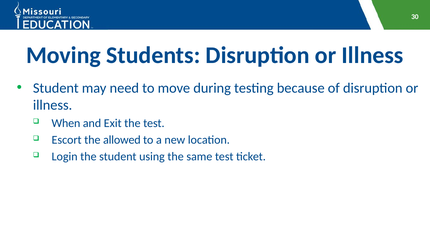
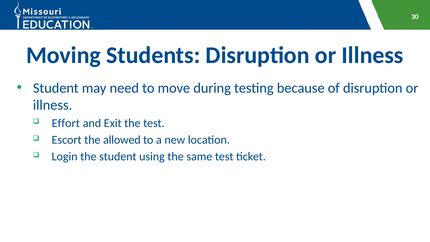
When: When -> Effort (66, 123)
